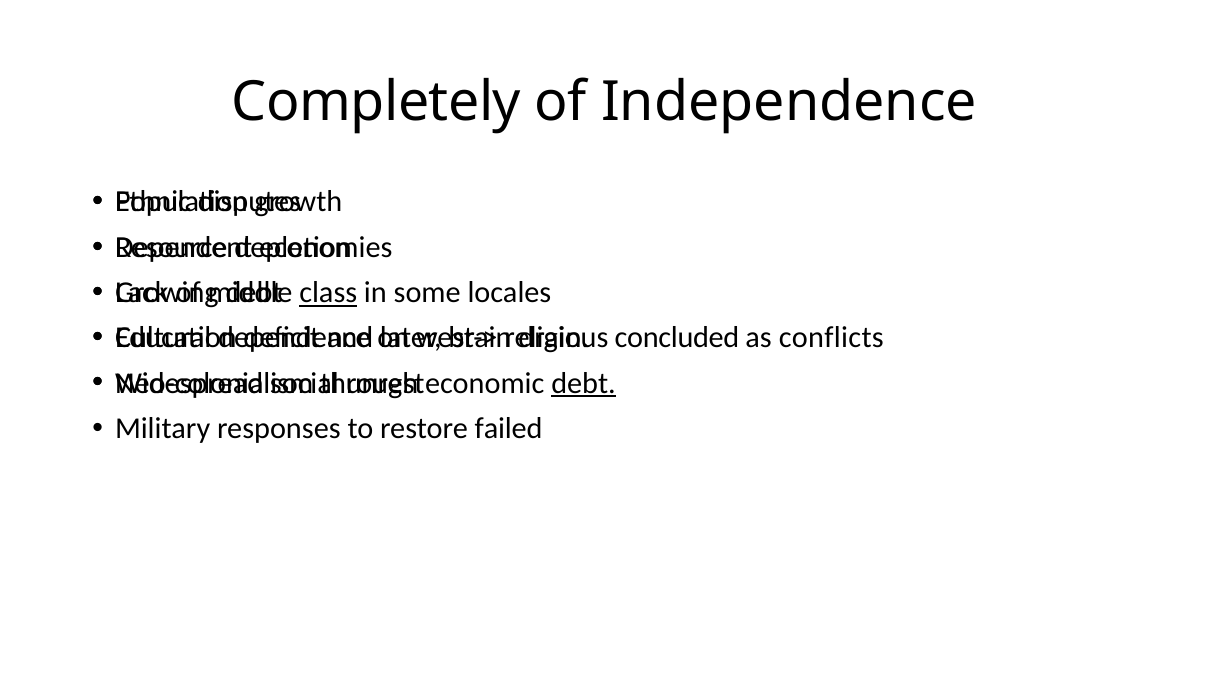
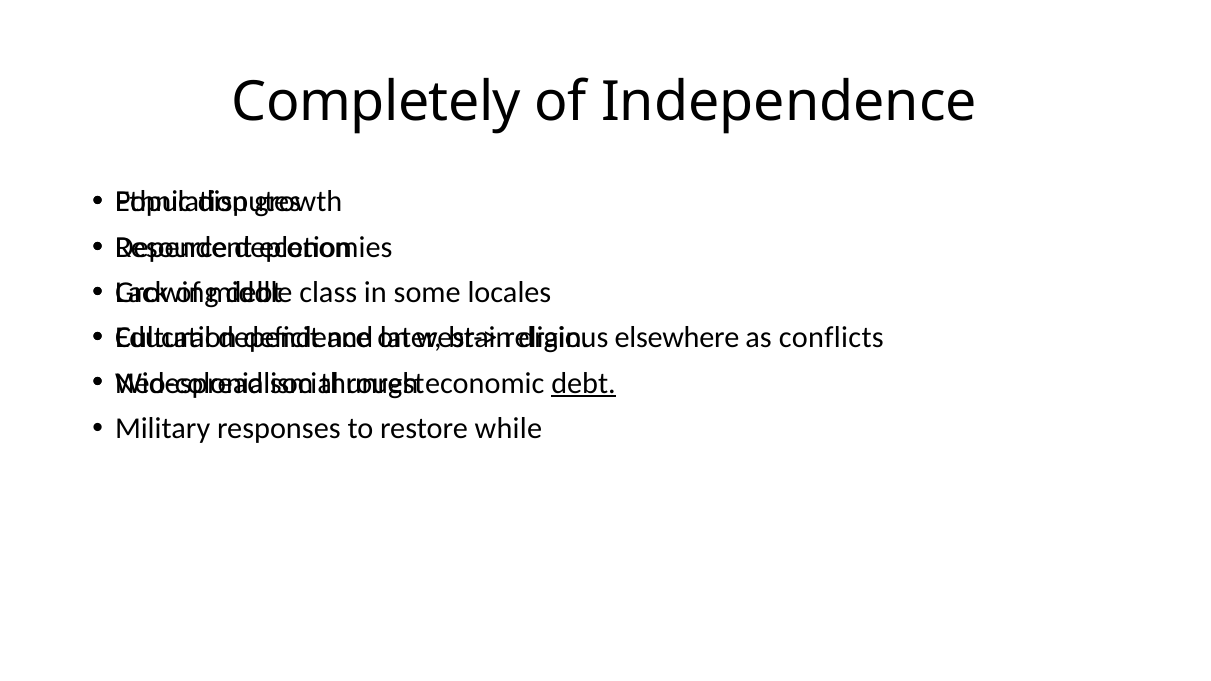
class underline: present -> none (328, 293)
concluded: concluded -> elsewhere (677, 338)
failed: failed -> while (508, 429)
